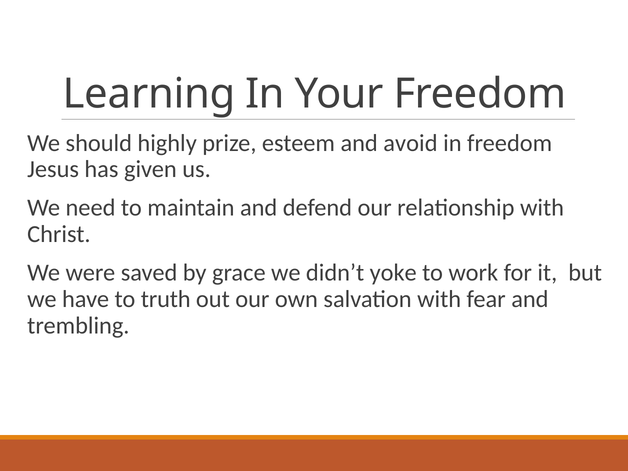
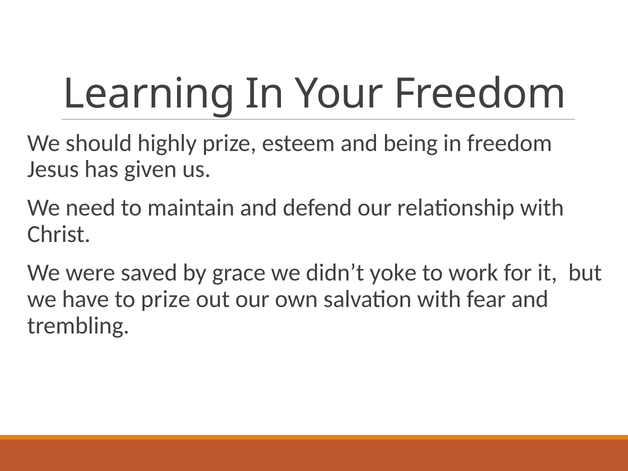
avoid: avoid -> being (411, 143)
to truth: truth -> prize (166, 299)
